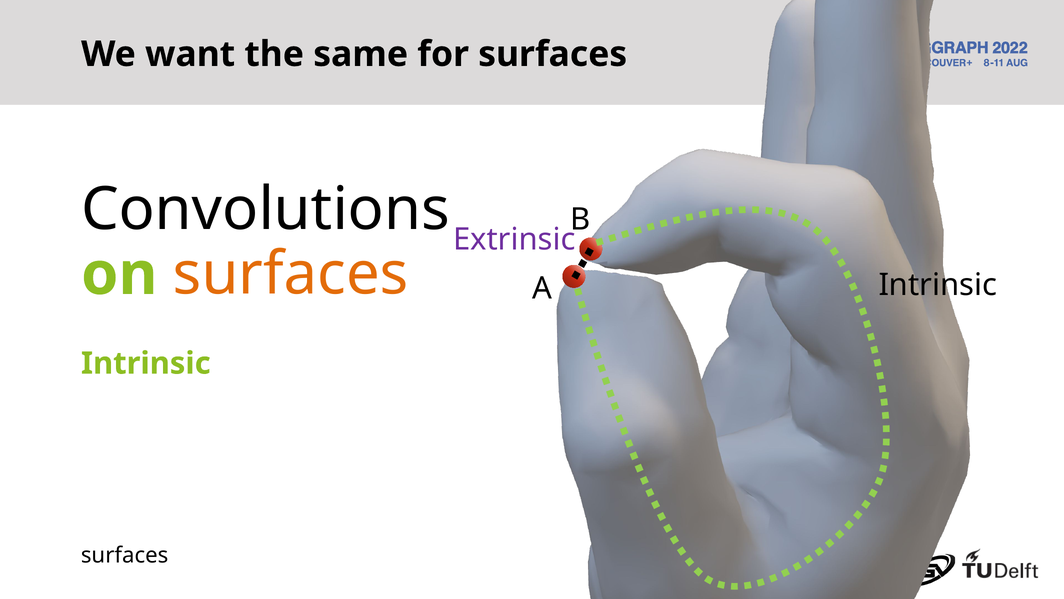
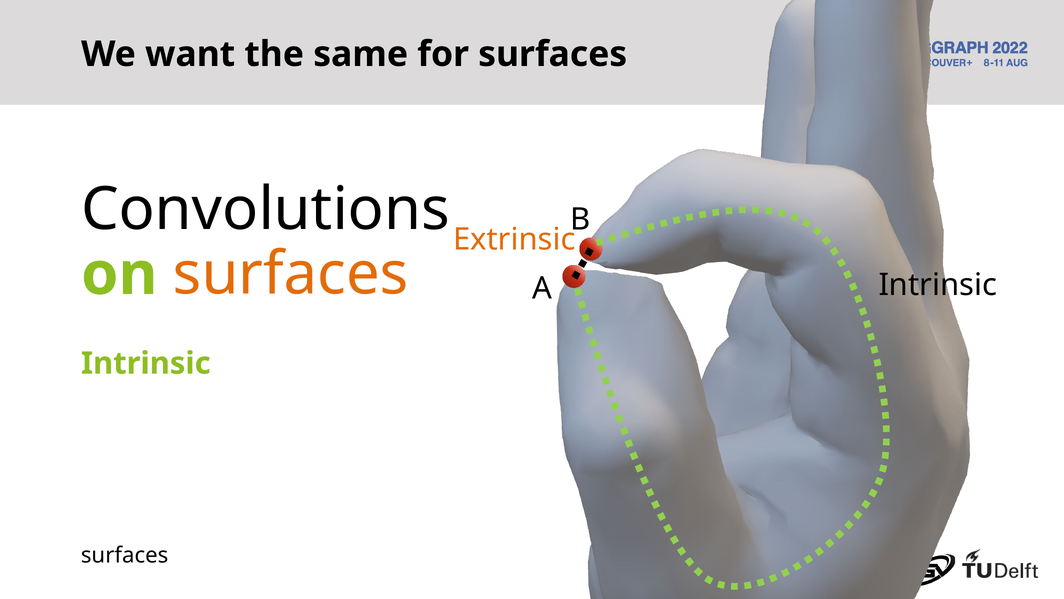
Extrinsic colour: purple -> orange (514, 239)
